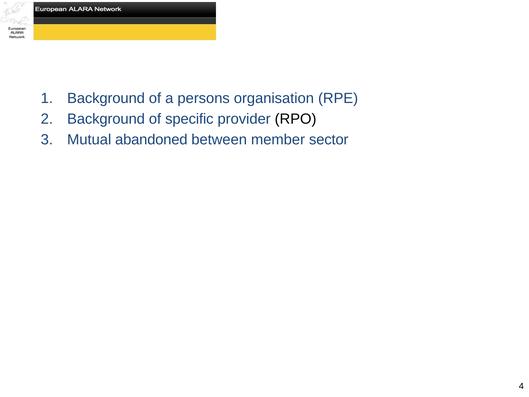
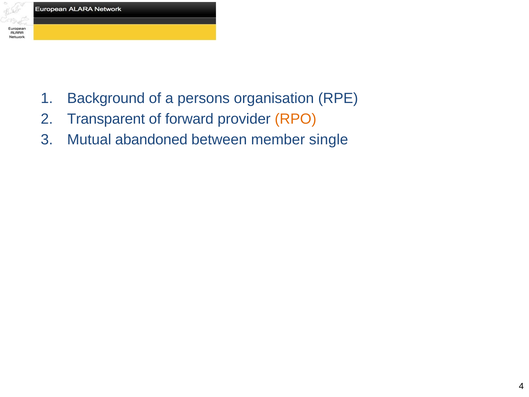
Background: Background -> Transparent (106, 119)
specific: specific -> forward (189, 119)
RPO colour: black -> orange (296, 119)
sector: sector -> single (329, 140)
